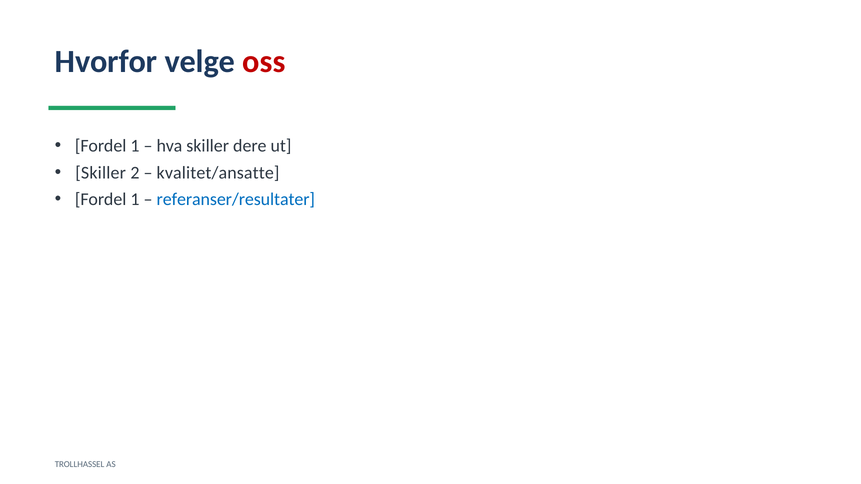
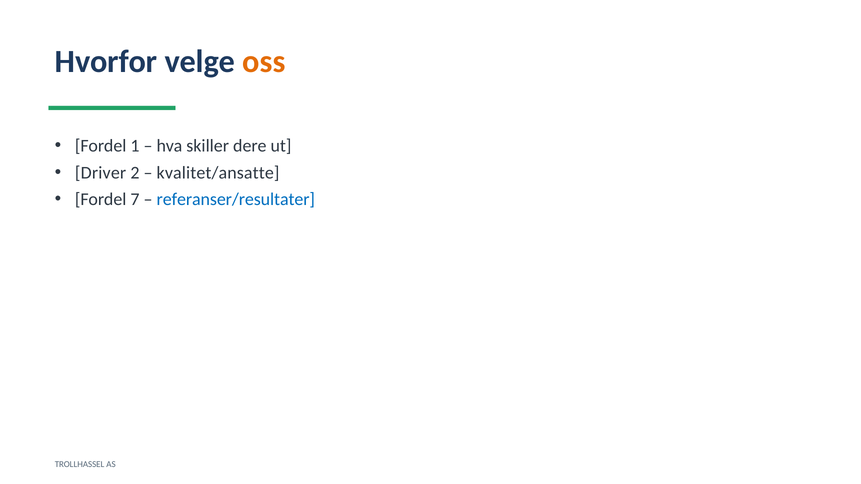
oss colour: red -> orange (264, 61)
Skiller: Skiller -> Driver (101, 173)
1: 1 -> 7 (135, 200)
